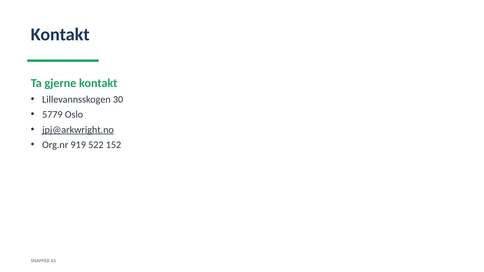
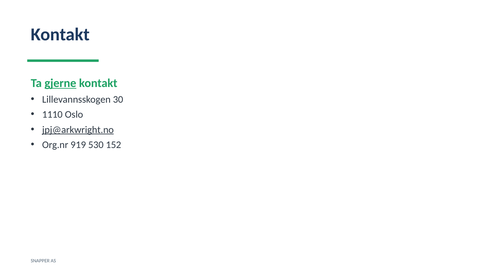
gjerne underline: none -> present (60, 83)
5779: 5779 -> 1110 (52, 115)
522: 522 -> 530 (96, 145)
